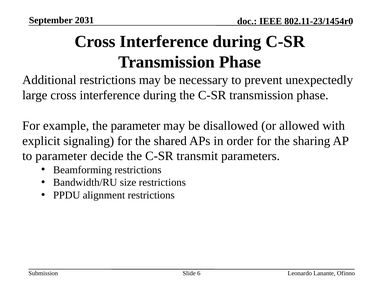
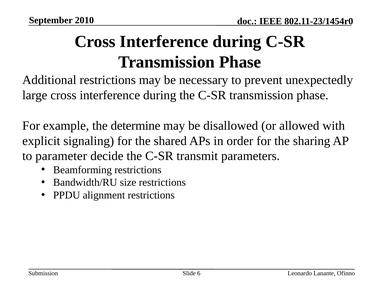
2031: 2031 -> 2010 (84, 20)
the parameter: parameter -> determine (136, 126)
